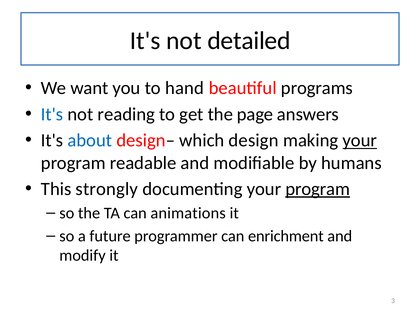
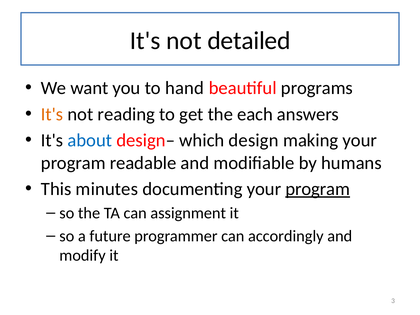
It's colour: blue -> orange (52, 114)
page: page -> each (255, 114)
your underline: present -> none (360, 140)
strongly: strongly -> minutes (107, 189)
animations: animations -> assignment (188, 213)
enrichment: enrichment -> accordingly (286, 236)
